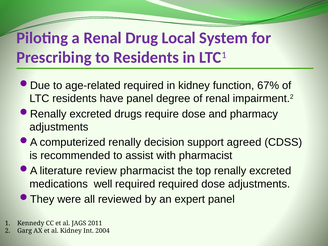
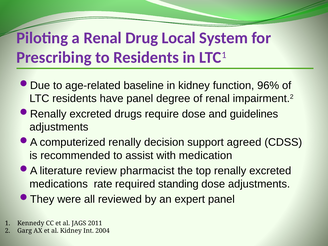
age-related required: required -> baseline (144, 86)
67%: 67% -> 96% (268, 86)
pharmacy: pharmacy -> guidelines (254, 114)
with pharmacist: pharmacist -> medication (206, 155)
well: well -> rate (103, 184)
required required: required -> standing (178, 184)
